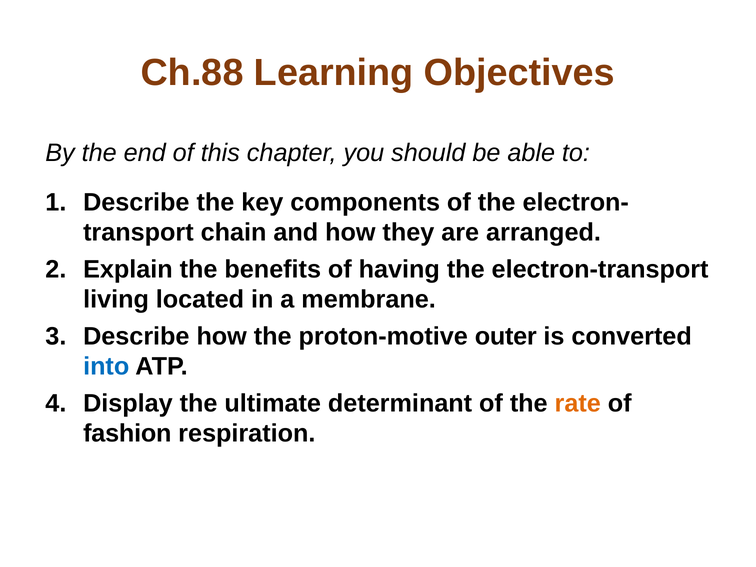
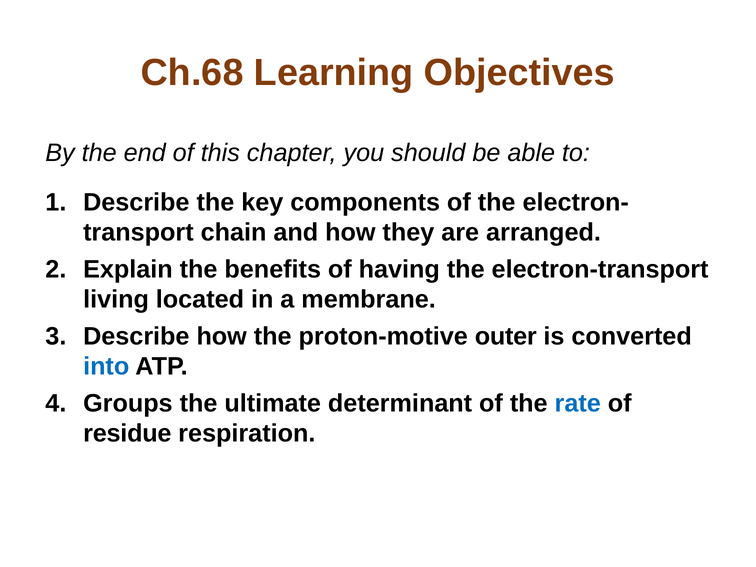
Ch.88: Ch.88 -> Ch.68 (192, 73)
Display: Display -> Groups (128, 403)
rate colour: orange -> blue (578, 403)
fashion: fashion -> residue (127, 434)
